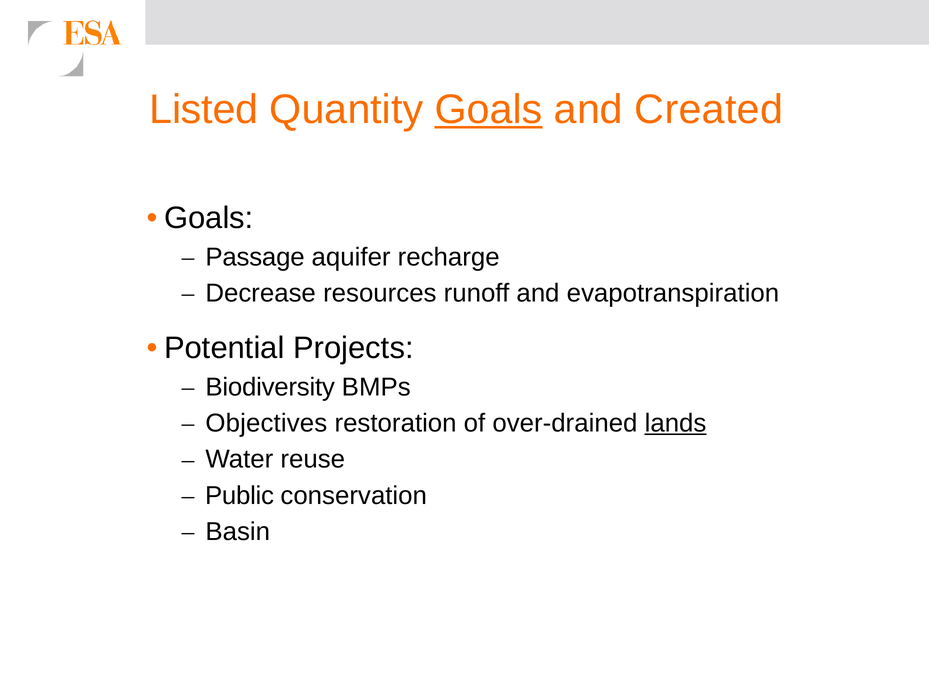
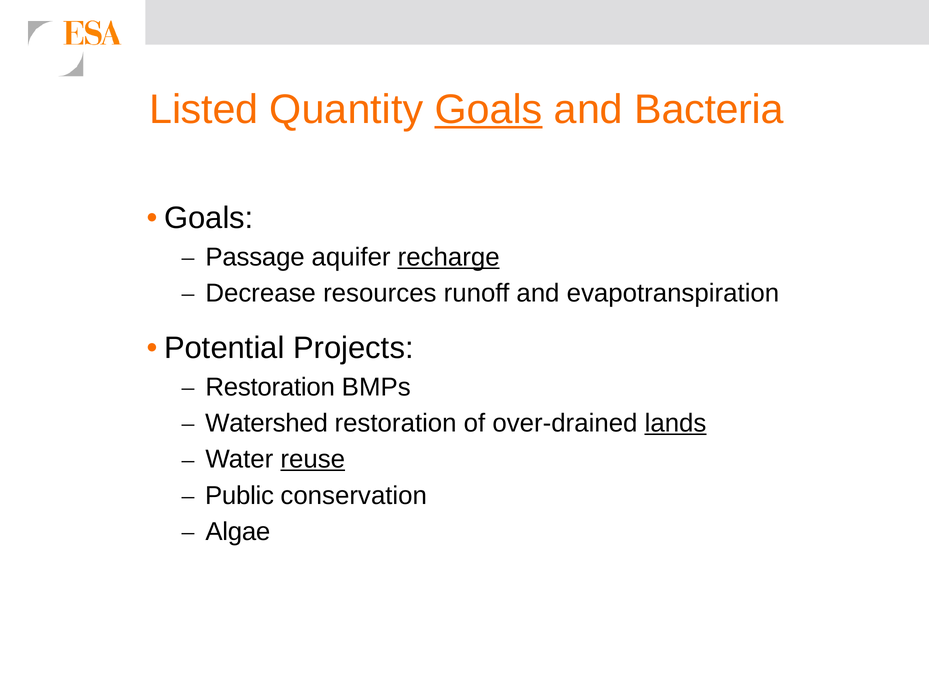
Created: Created -> Bacteria (709, 109)
recharge underline: none -> present (449, 257)
Biodiversity: Biodiversity -> Restoration (270, 387)
Objectives: Objectives -> Watershed (267, 423)
reuse underline: none -> present (313, 459)
Basin: Basin -> Algae (238, 531)
